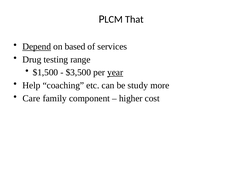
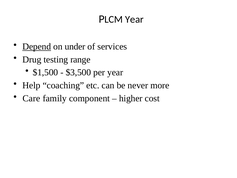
That: That -> Year (134, 19)
based: based -> under (75, 47)
year underline: present -> none (115, 72)
study: study -> never (138, 85)
